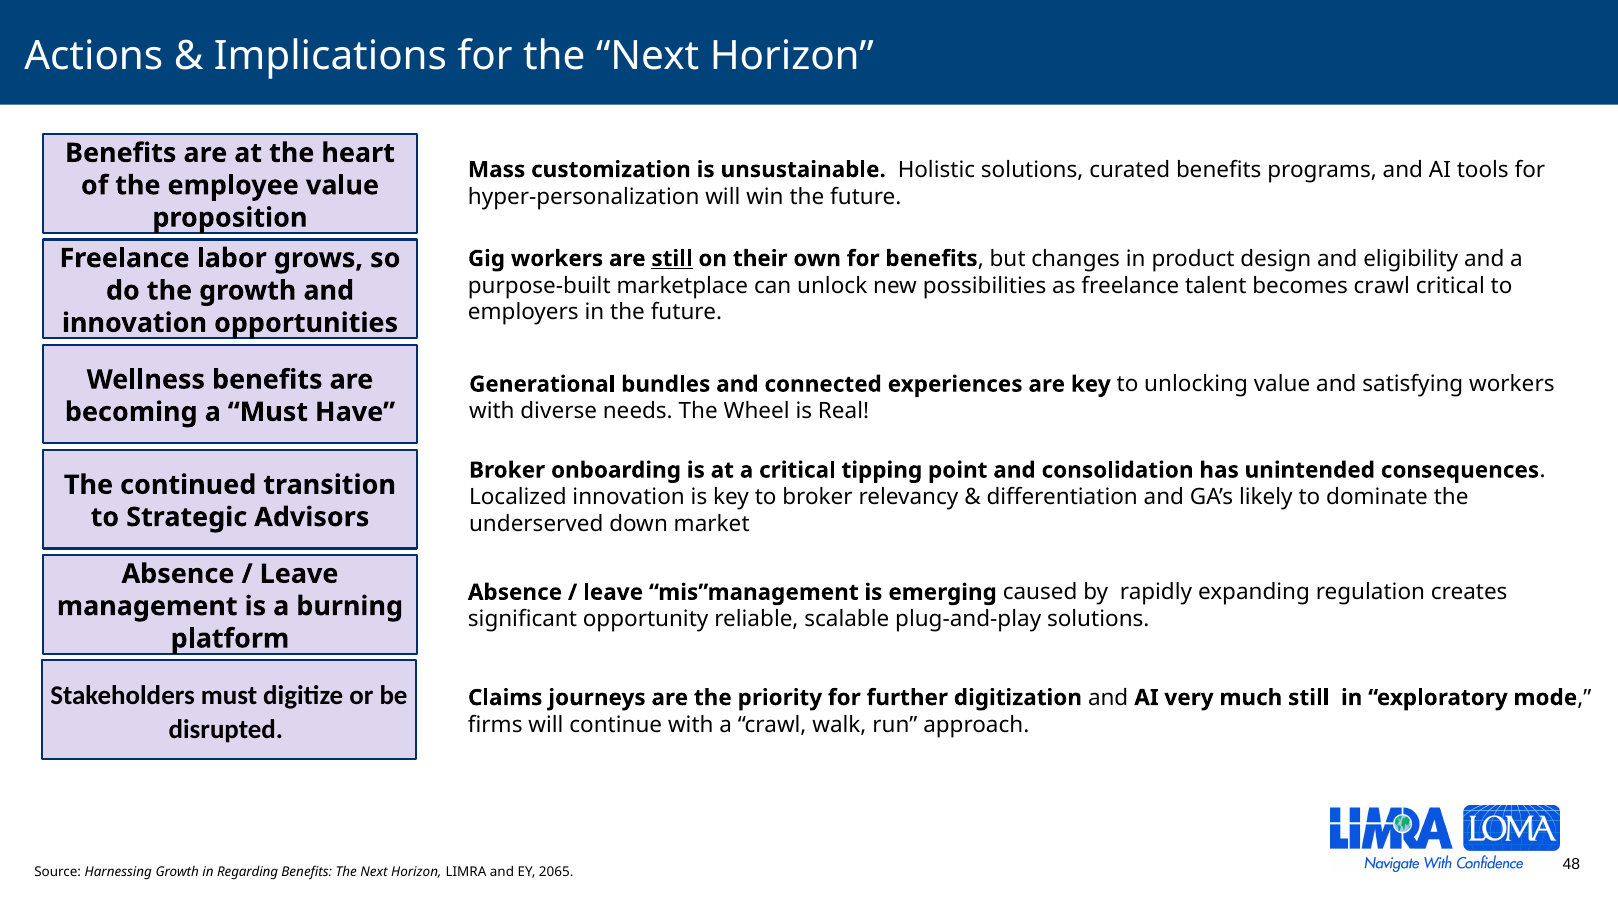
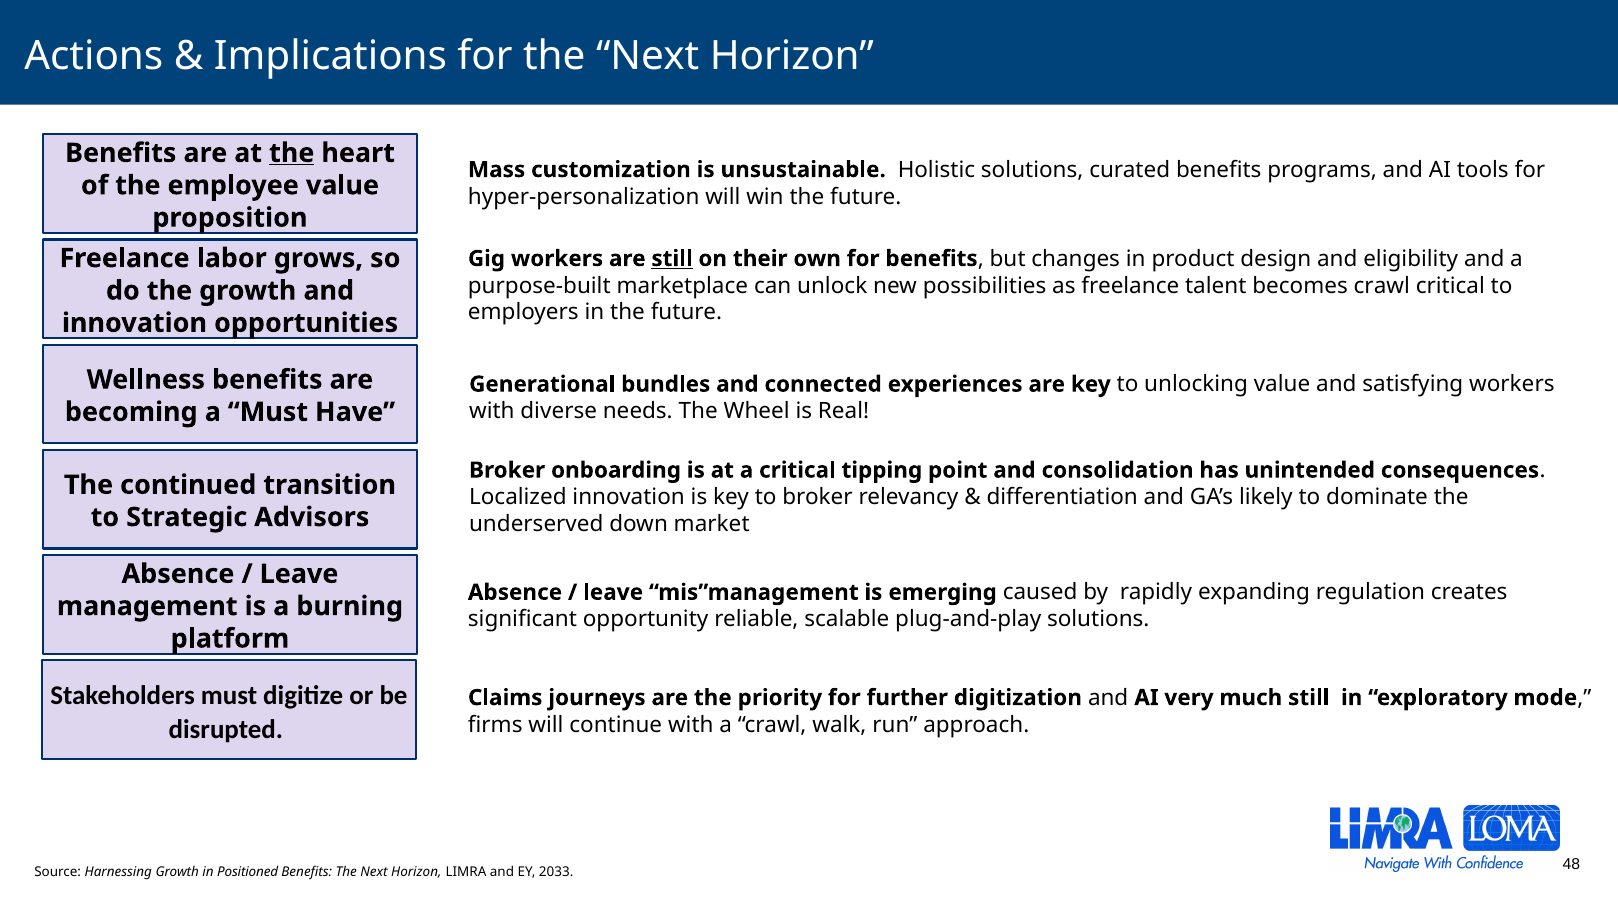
the underline: none -> present (292, 153)
Regarding: Regarding -> Positioned (248, 873)
2065: 2065 -> 2033 (556, 873)
